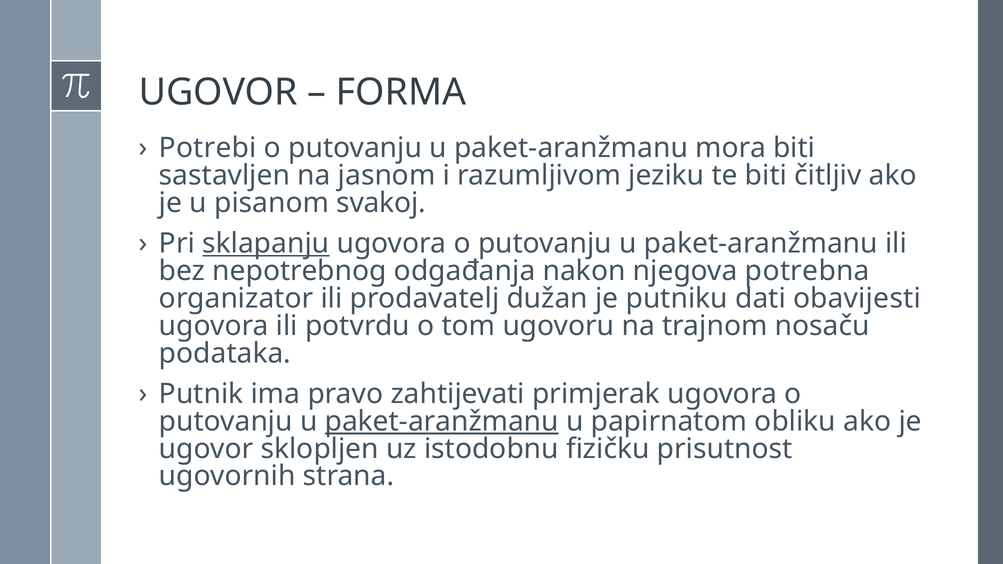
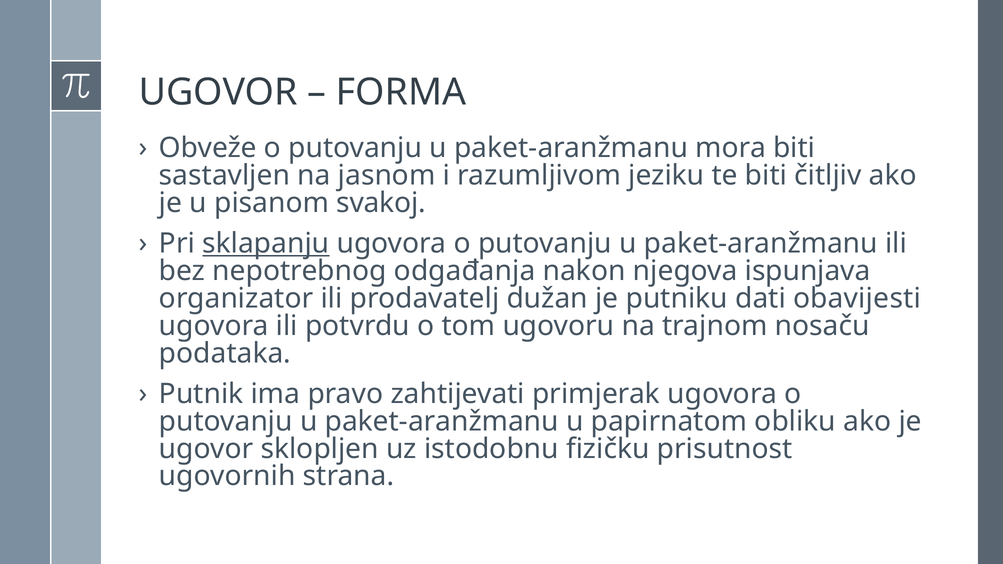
Potrebi: Potrebi -> Obveže (208, 148)
potrebna: potrebna -> ispunjava (808, 271)
paket-aranžmanu underline: present -> none (442, 422)
